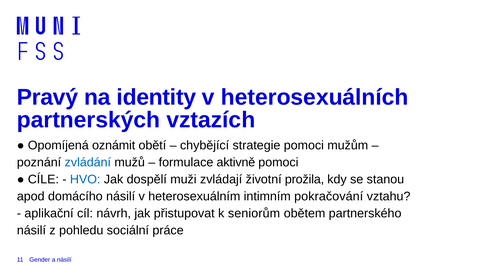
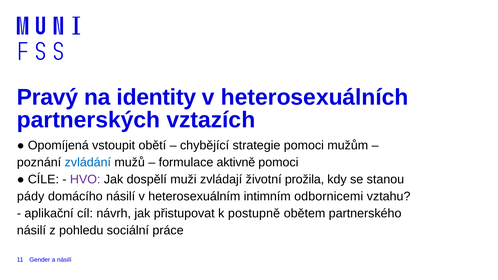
oznámit: oznámit -> vstoupit (114, 145)
HVO colour: blue -> purple (85, 180)
apod: apod -> pády (31, 197)
pokračování: pokračování -> odbornicemi (329, 197)
seniorům: seniorům -> postupně (254, 214)
